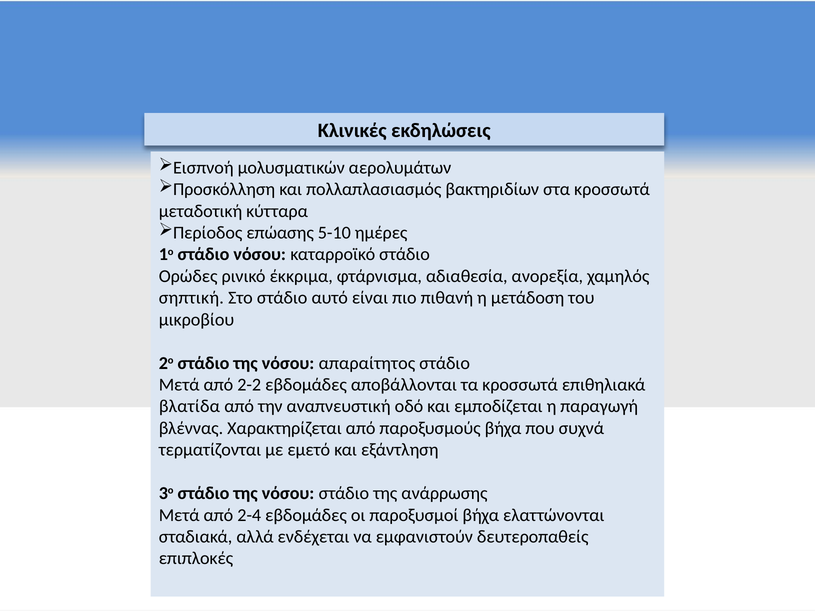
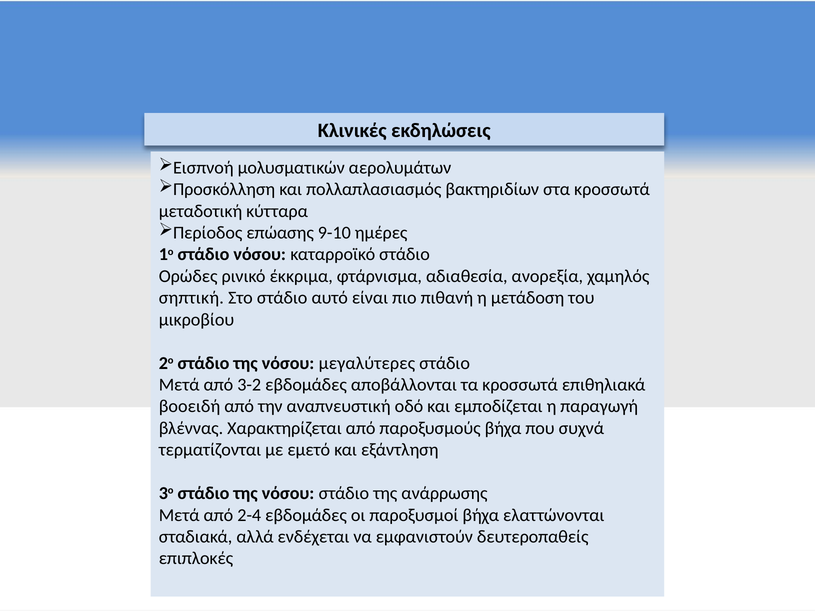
5-10: 5-10 -> 9-10 (334, 233)
απαραίτητος: απαραίτητος -> μεγαλύτερες (367, 363)
2-2: 2-2 -> 3-2 (249, 385)
βλατίδα: βλατίδα -> βοοειδή (189, 407)
